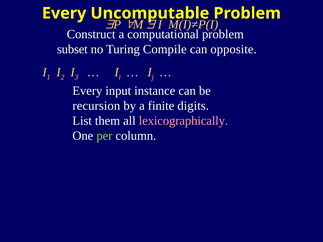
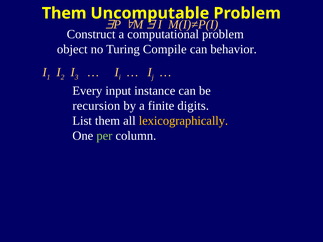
Every: Every -> Them (64, 13)
subset: subset -> object (72, 49)
opposite: opposite -> behavior (234, 49)
lexicographically colour: pink -> yellow (183, 121)
